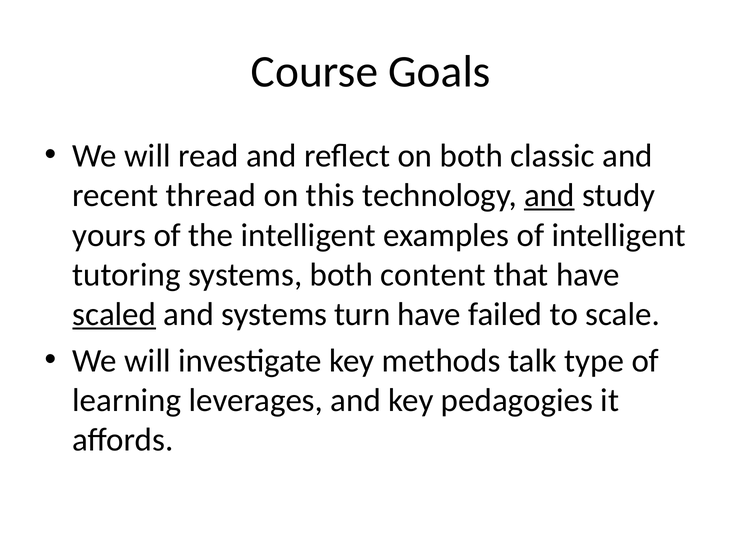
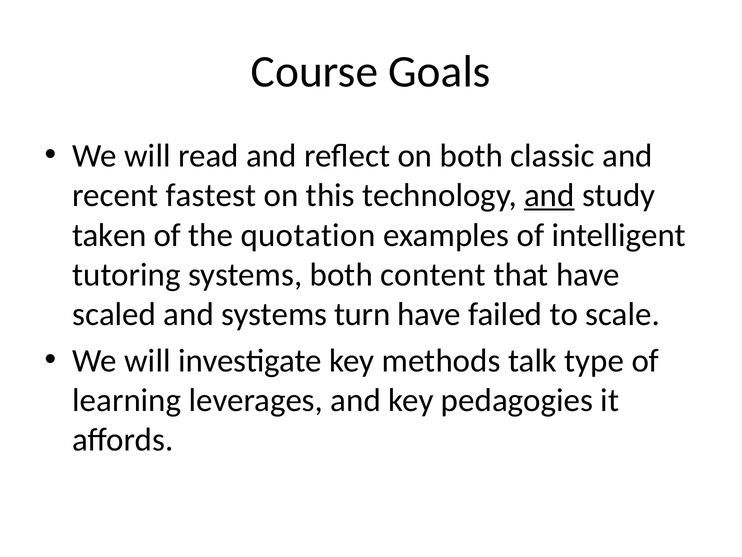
thread: thread -> fastest (211, 195)
yours: yours -> taken (109, 235)
the intelligent: intelligent -> quotation (308, 235)
scaled underline: present -> none (114, 314)
